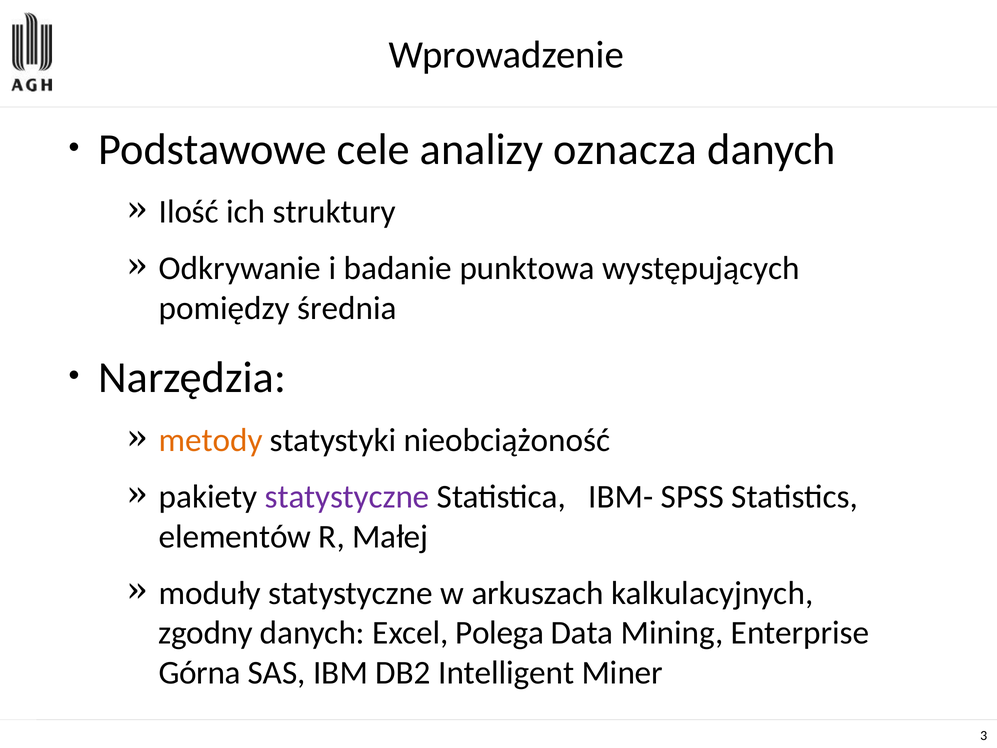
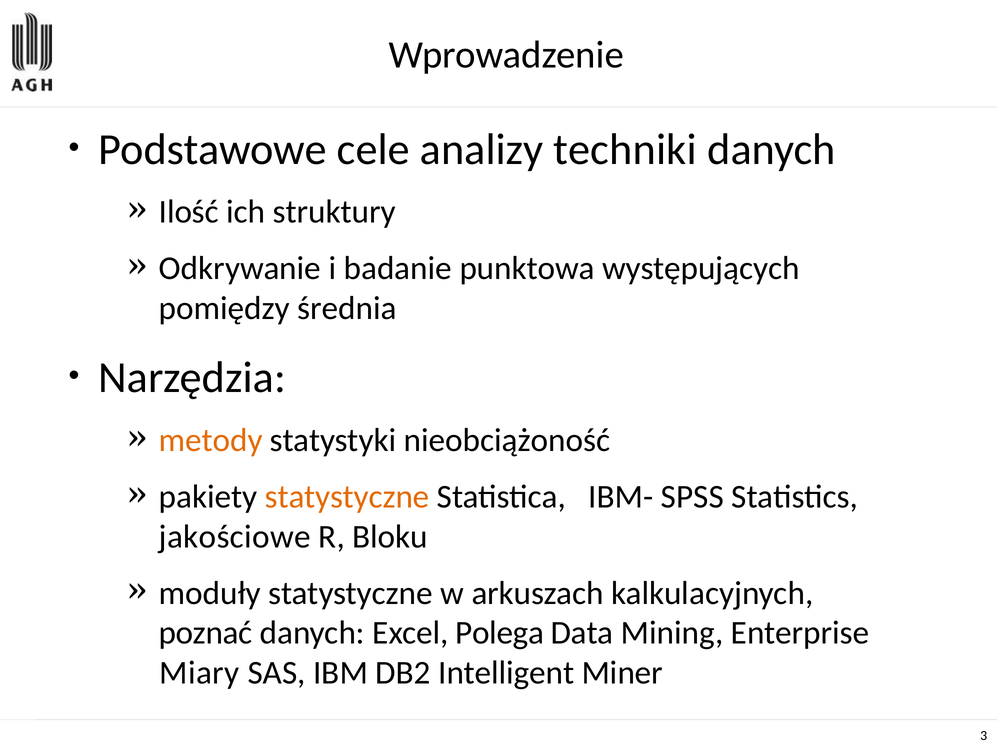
oznacza: oznacza -> techniki (625, 149)
statystyczne colour: purple -> orange (347, 496)
elementów: elementów -> jakościowe (235, 536)
Małej: Małej -> Bloku (390, 536)
zgodny: zgodny -> poznać (206, 633)
Górna: Górna -> Miary (199, 673)
